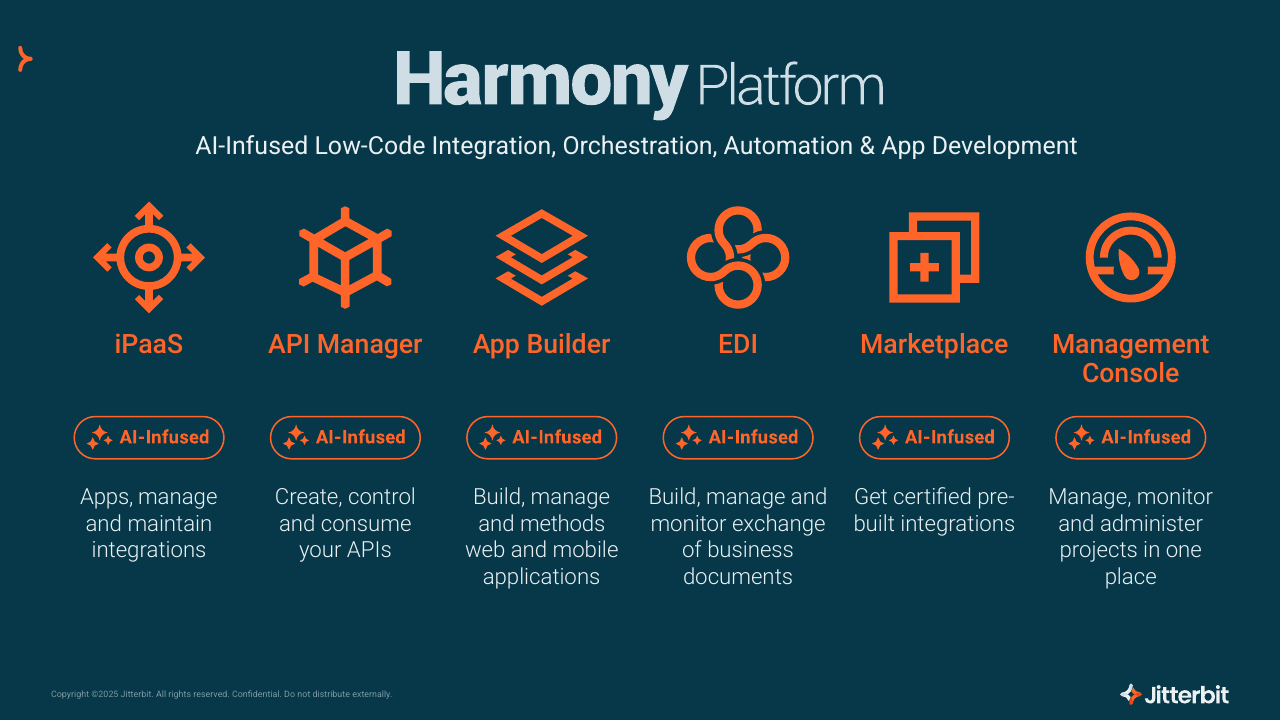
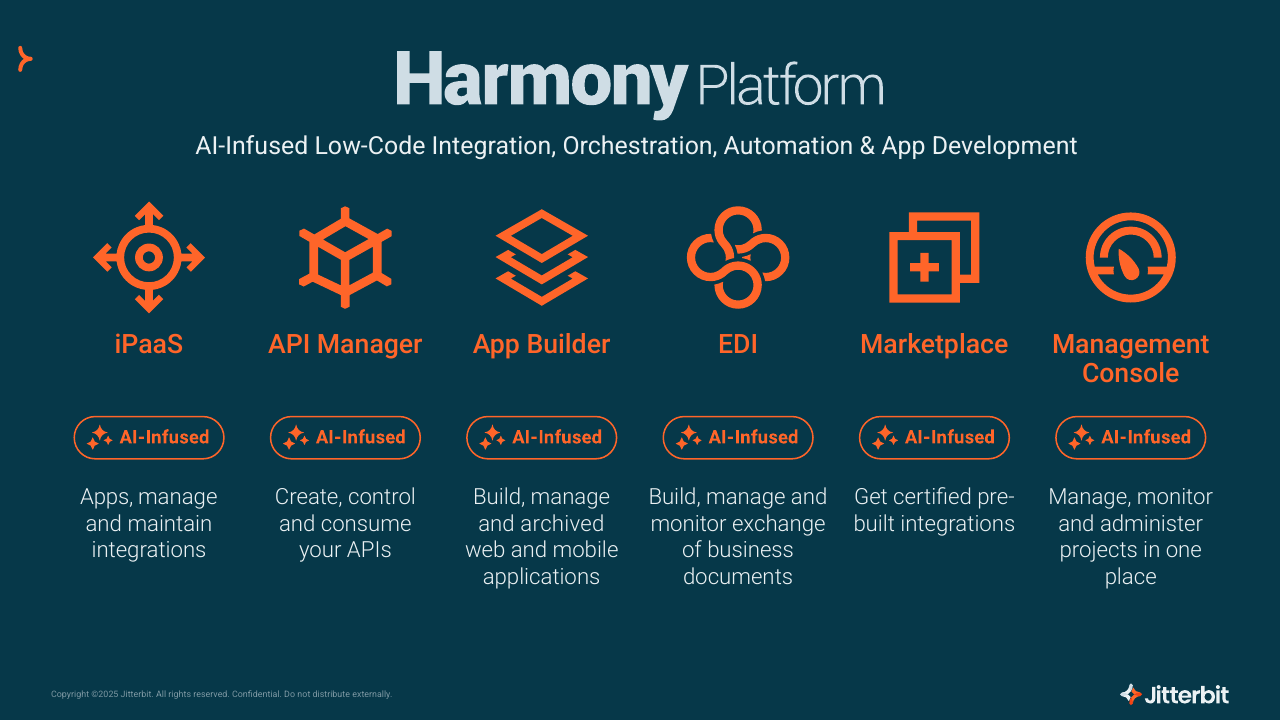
methods: methods -> archived (562, 524)
